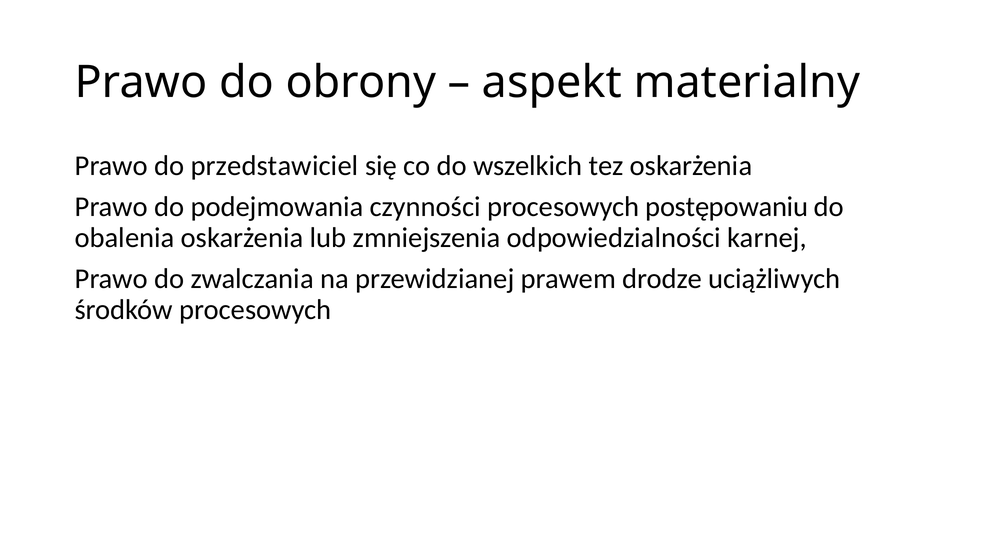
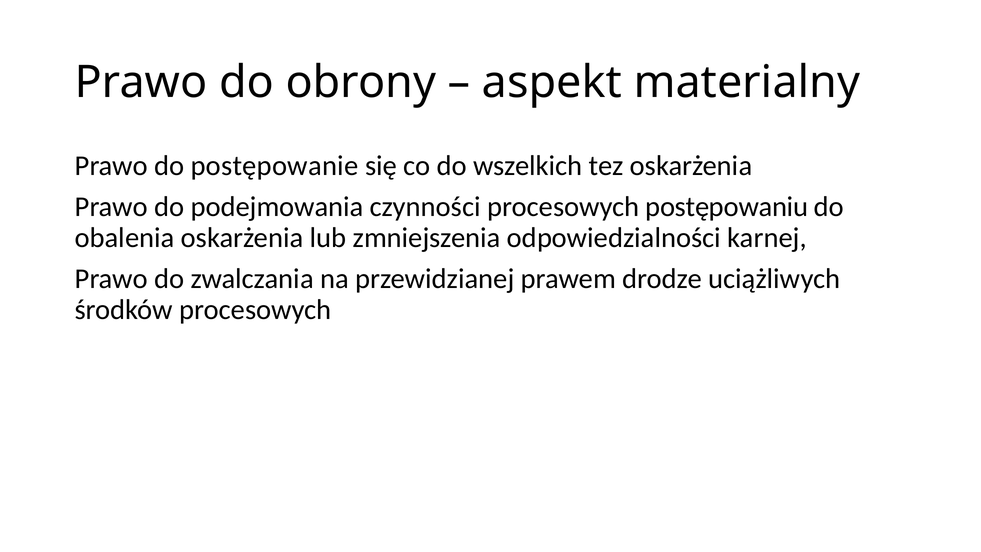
przedstawiciel: przedstawiciel -> postępowanie (274, 166)
